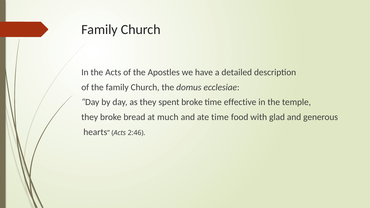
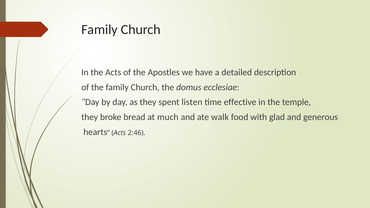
spent broke: broke -> listen (192, 102)
ate time: time -> walk (220, 117)
